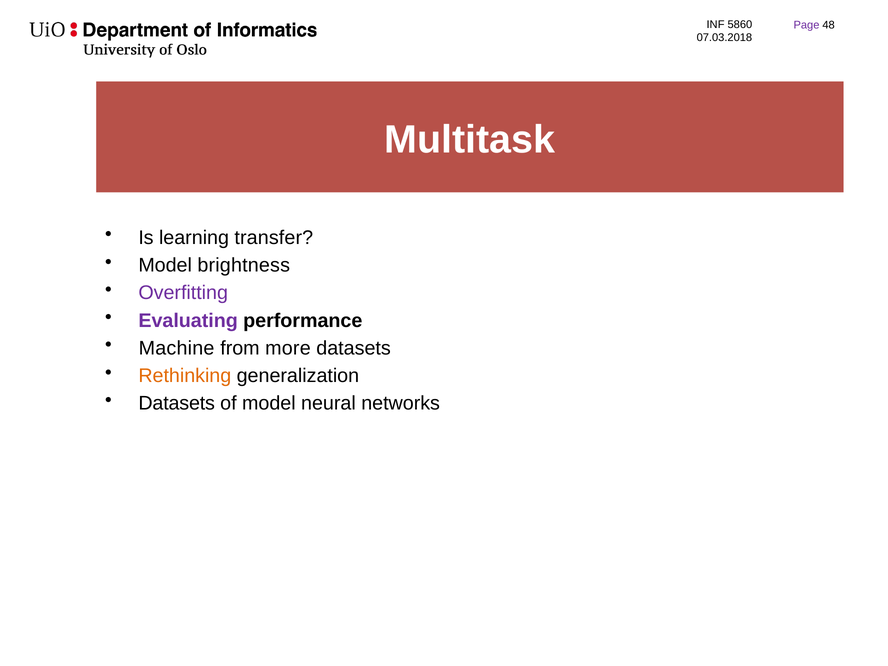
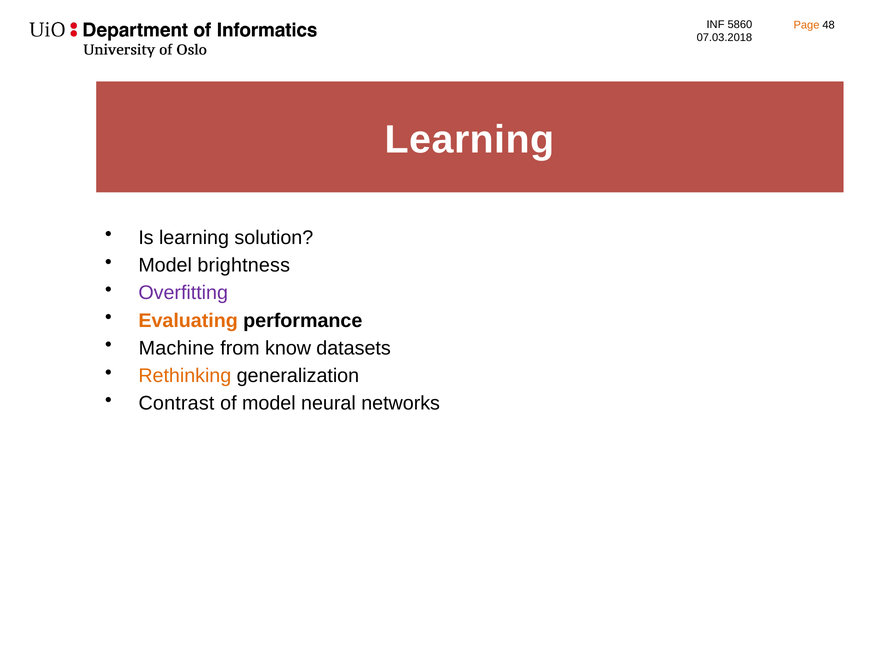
Page colour: purple -> orange (807, 25)
Multitask: Multitask -> Learning (470, 140)
transfer: transfer -> solution (274, 238)
Evaluating colour: purple -> orange (188, 321)
more: more -> know (288, 348)
Datasets: Datasets -> Contrast (176, 403)
